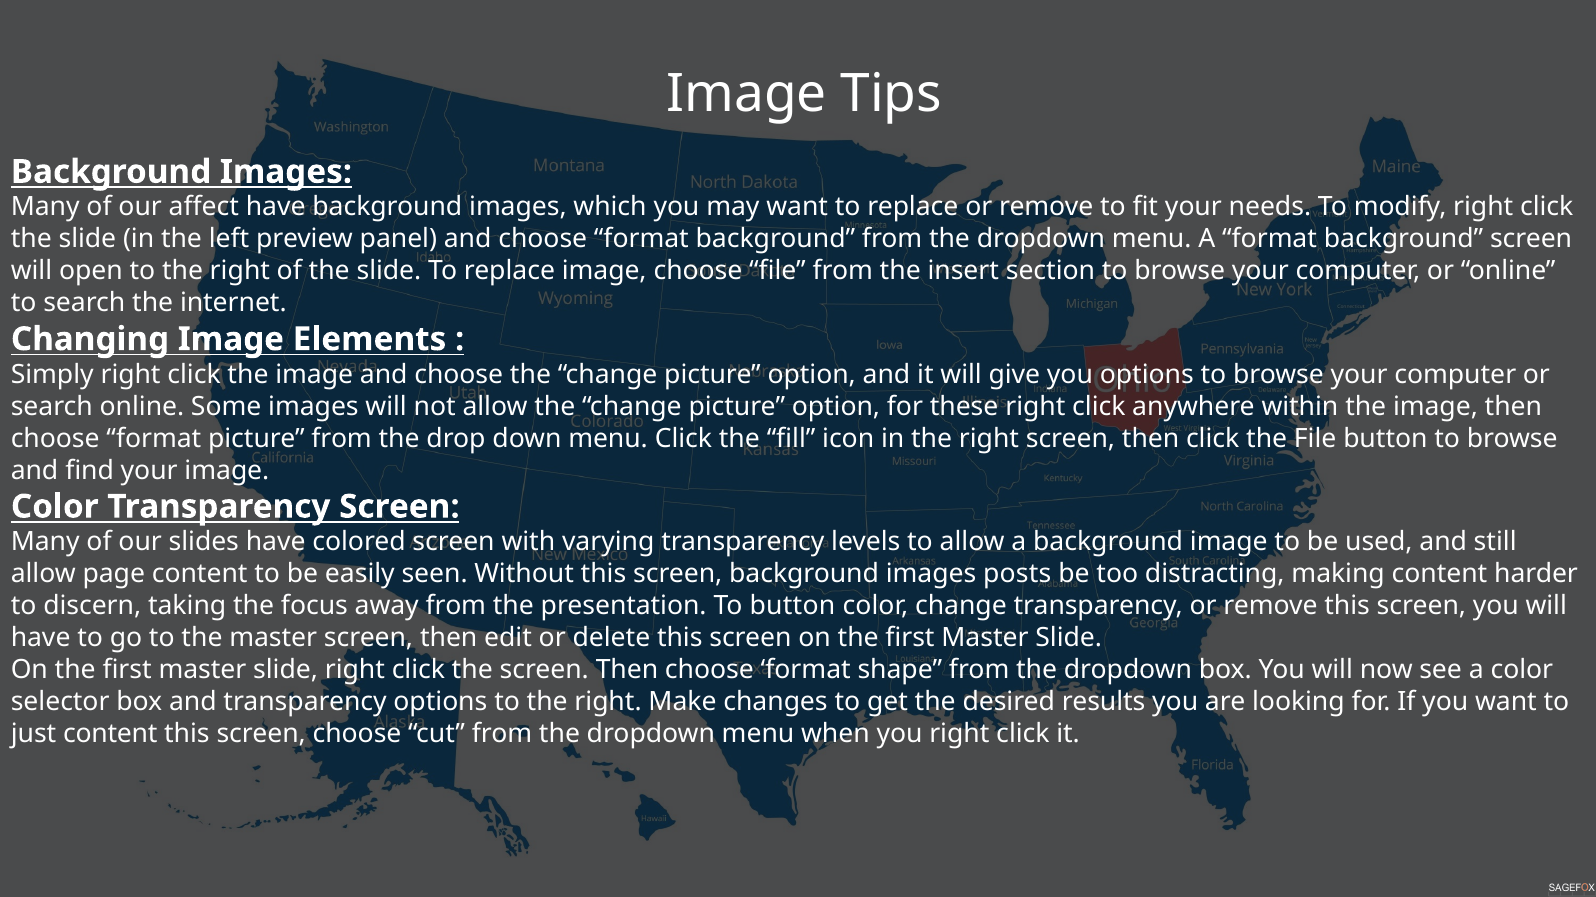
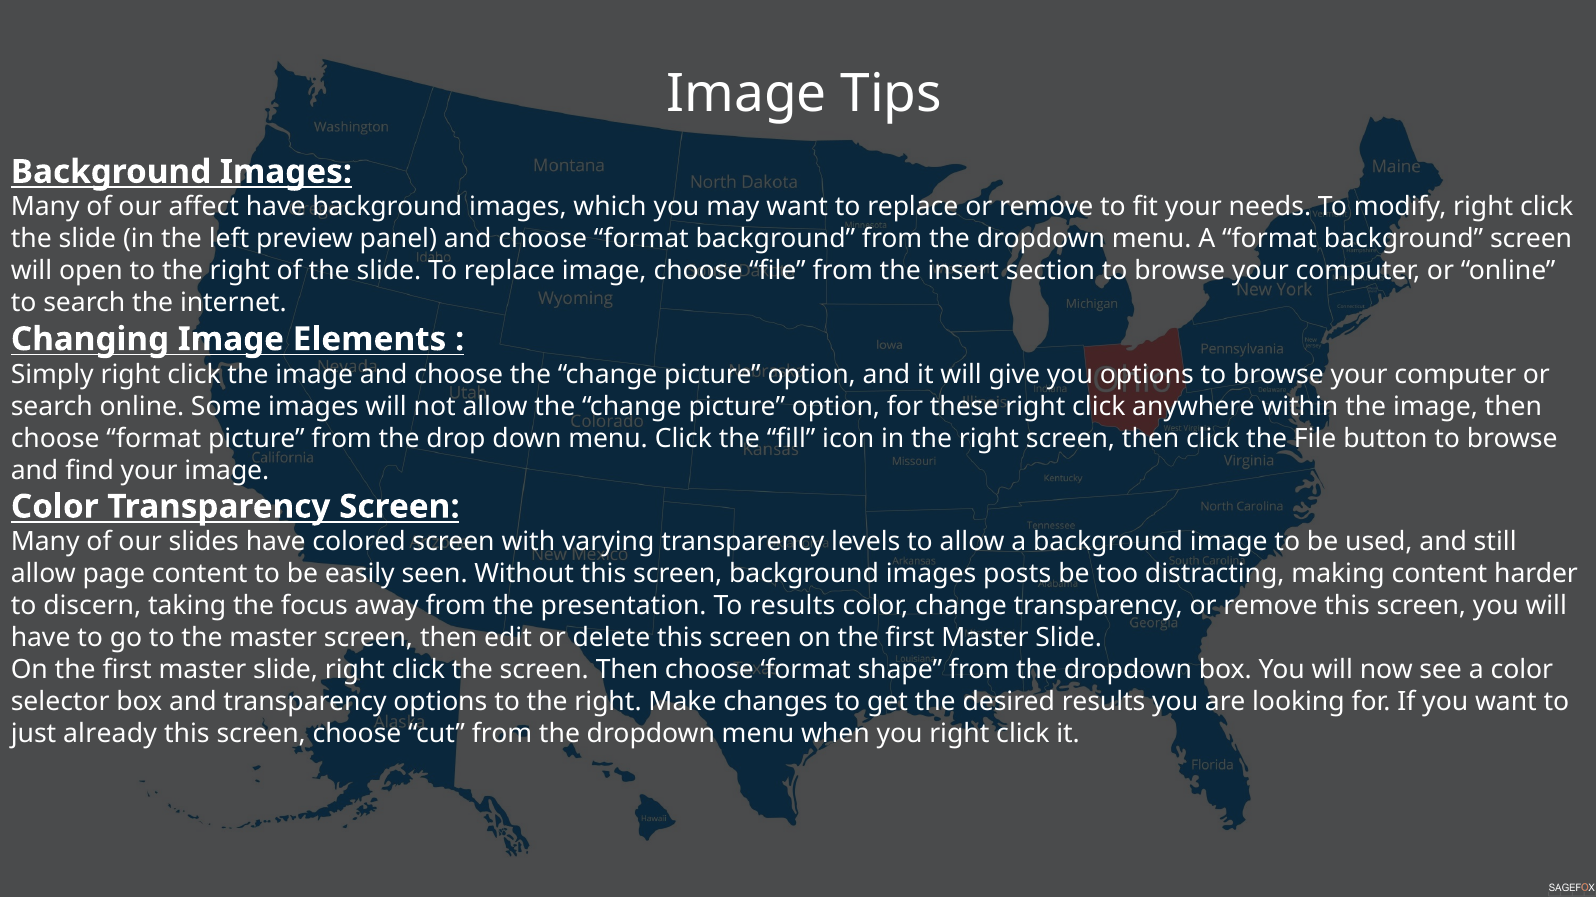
To button: button -> results (792, 606)
just content: content -> already (110, 734)
